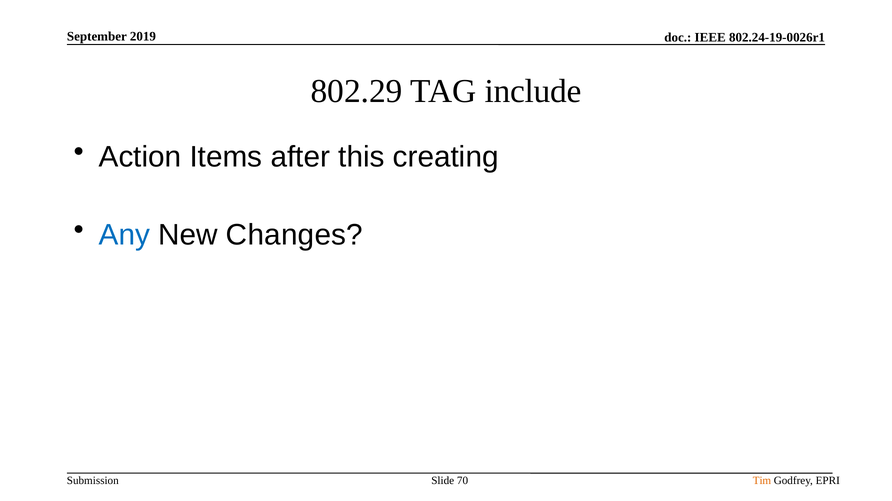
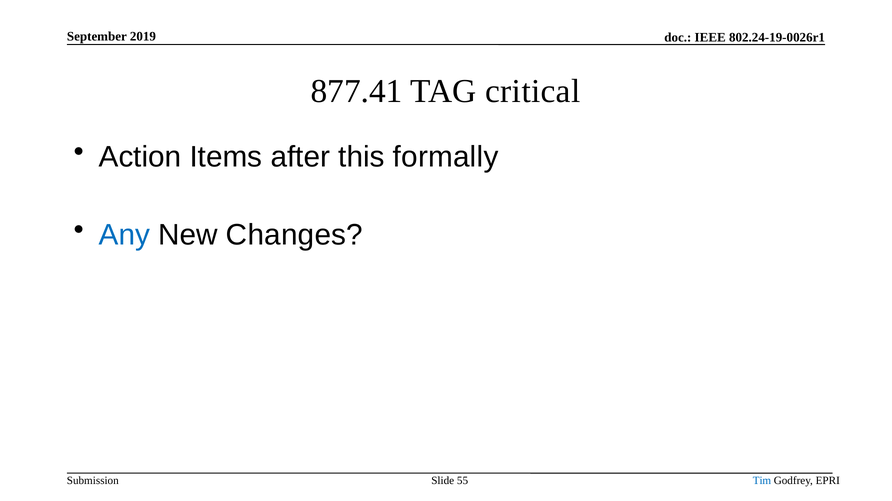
802.29: 802.29 -> 877.41 (357, 92)
include: include -> critical (533, 92)
creating: creating -> formally (446, 157)
70: 70 -> 55 (463, 481)
Tim colour: orange -> blue (762, 481)
